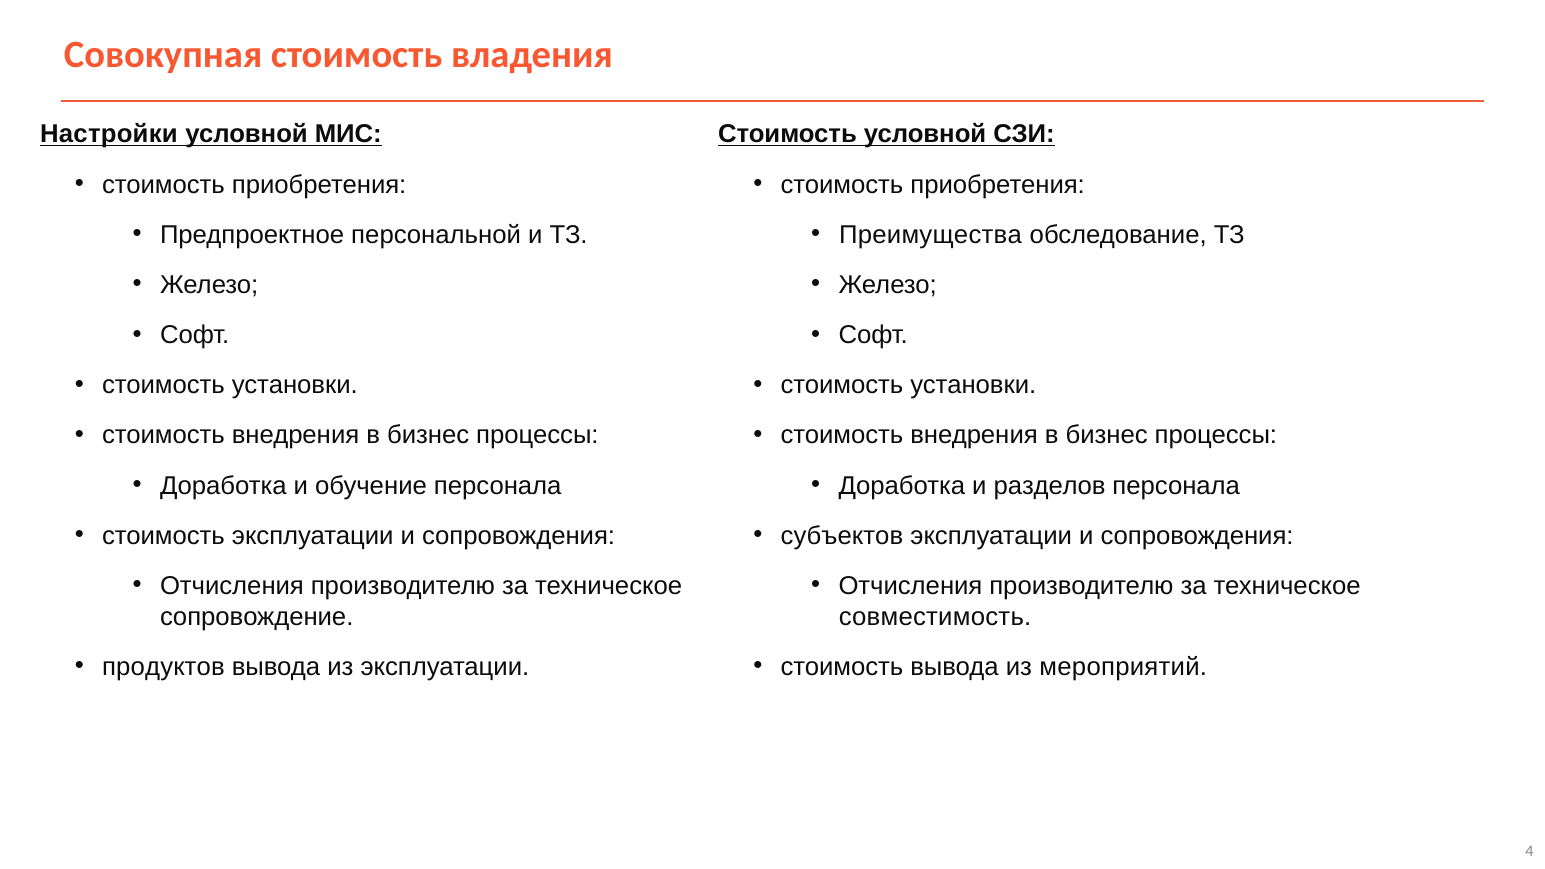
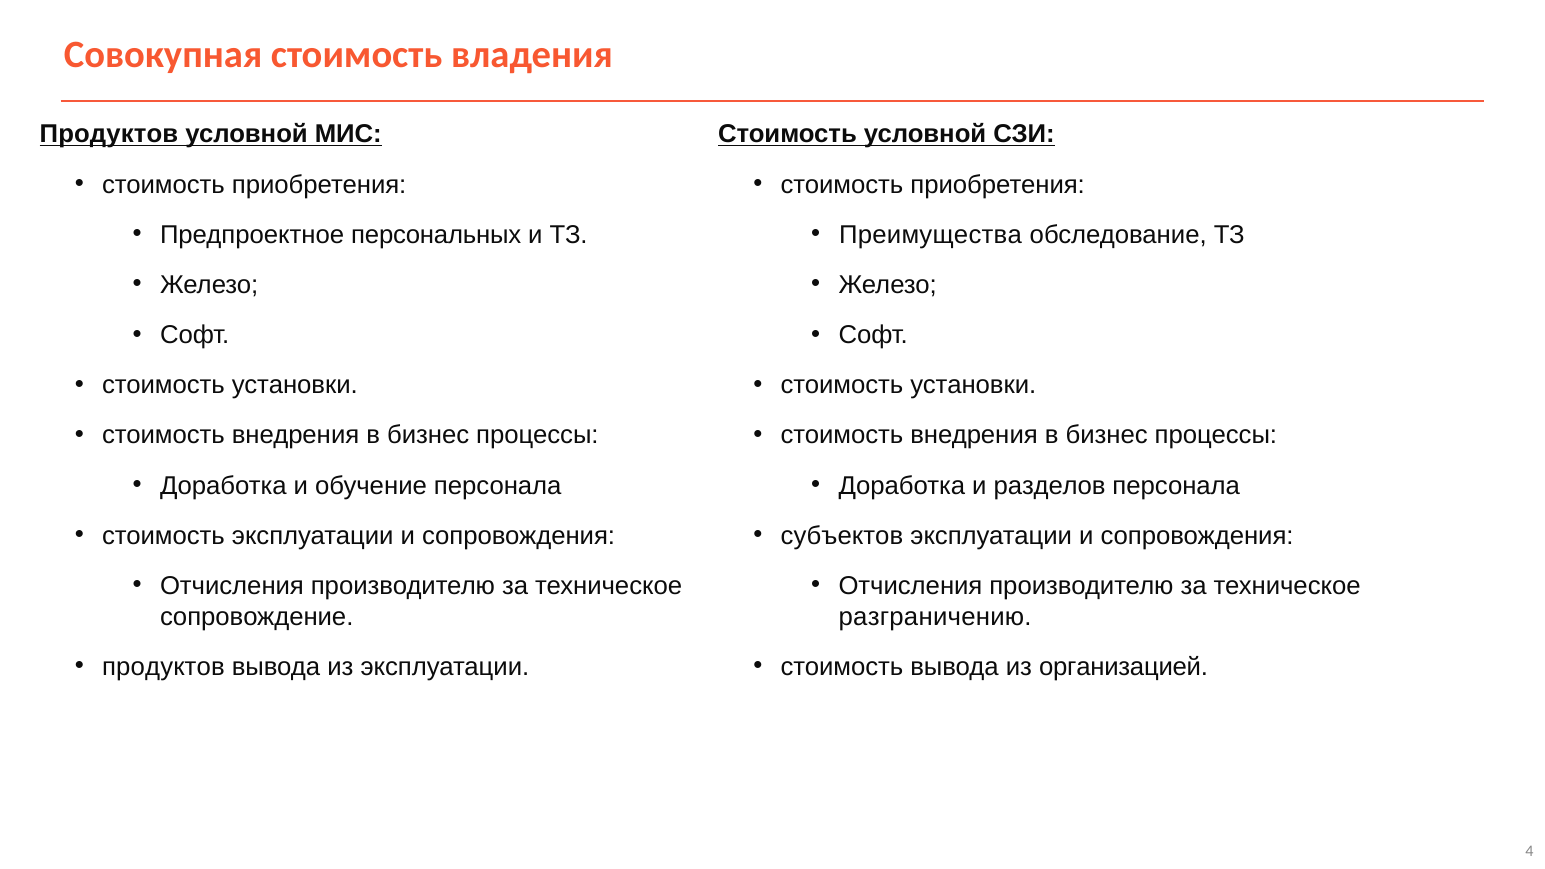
Настройки: Настройки -> Продуктов (109, 134)
персональной: персональной -> персональных (436, 235)
совместимость: совместимость -> разграничению (935, 617)
мероприятий: мероприятий -> организацией (1123, 667)
